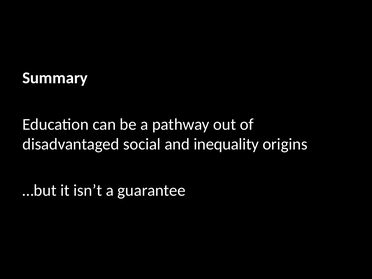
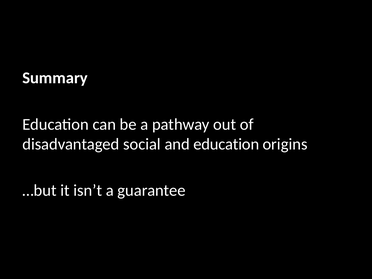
and inequality: inequality -> education (226, 144)
